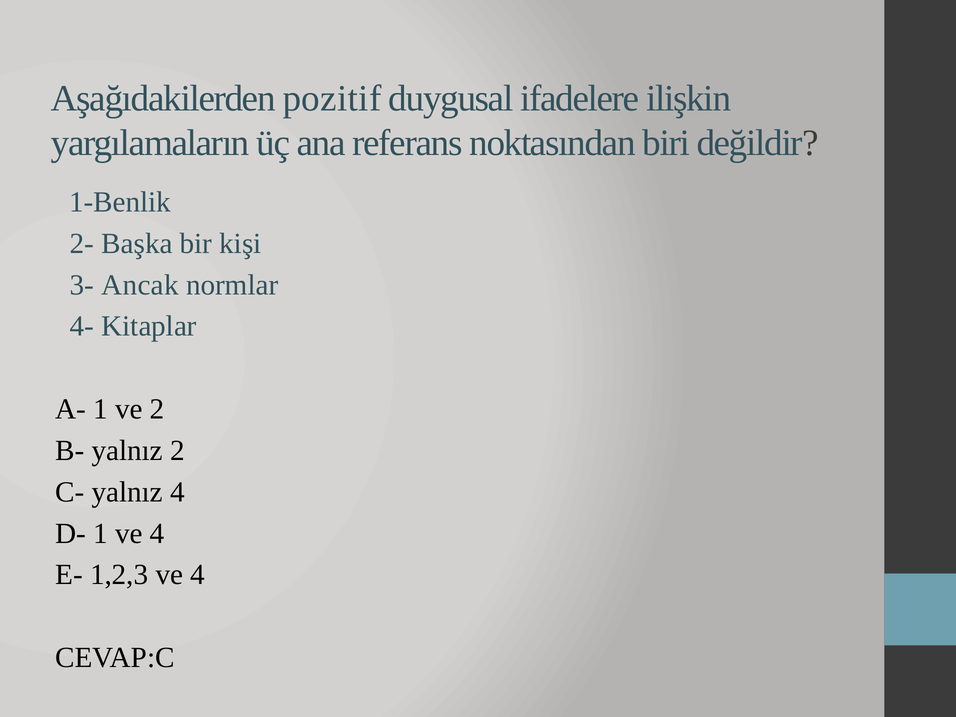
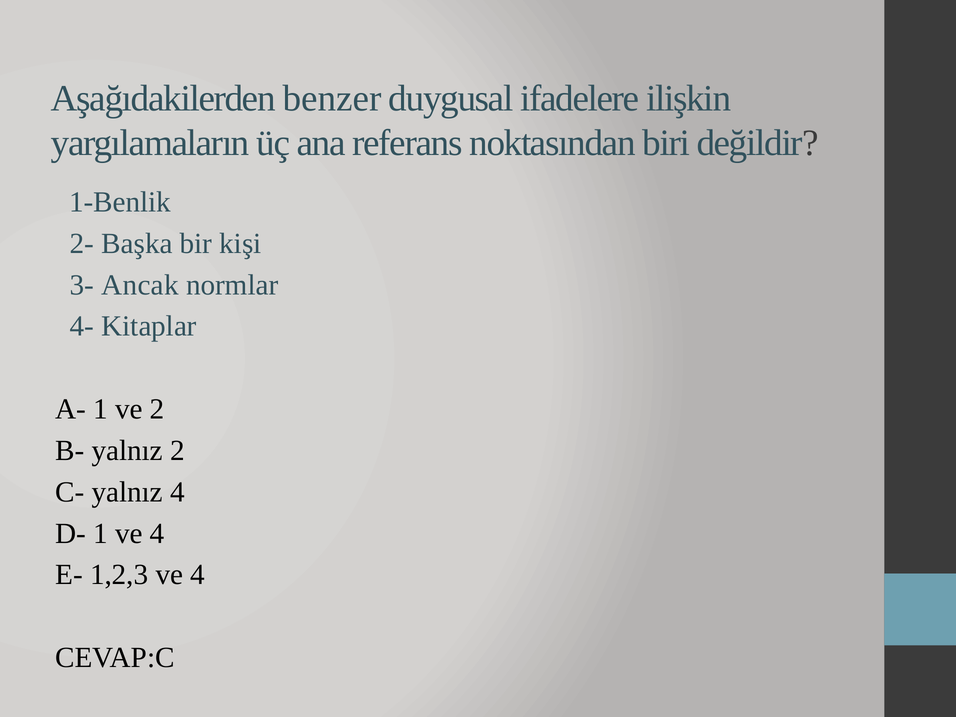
pozitif: pozitif -> benzer (332, 98)
